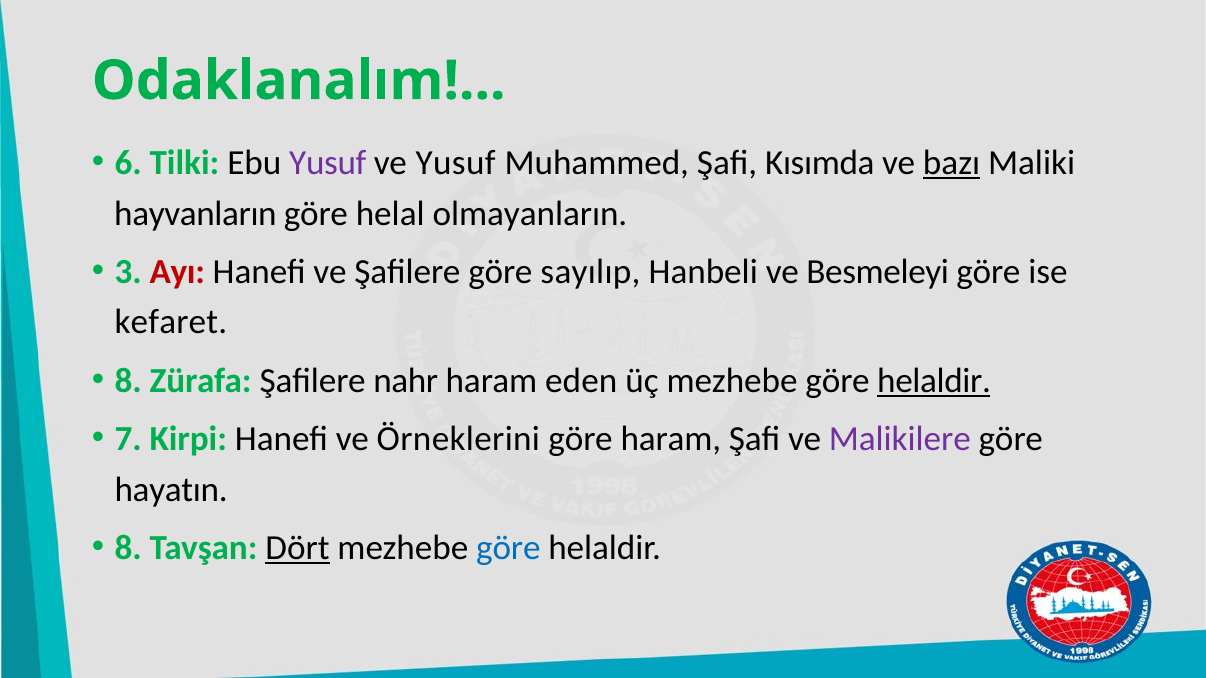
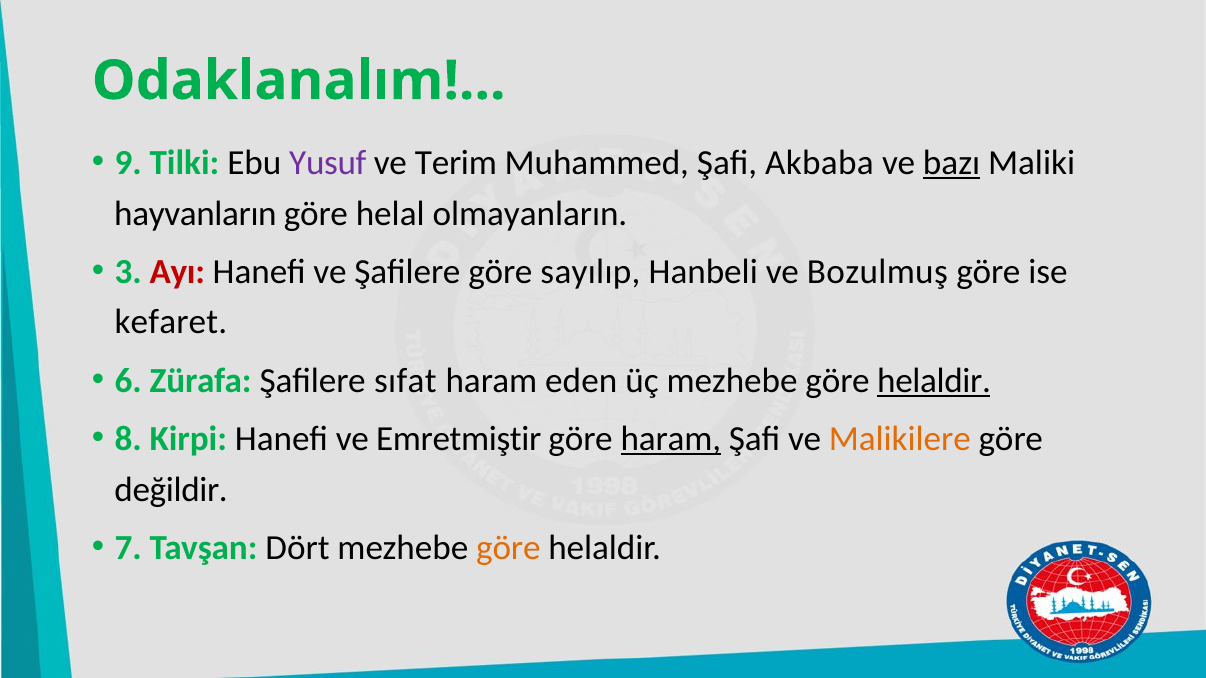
6: 6 -> 9 (128, 163)
ve Yusuf: Yusuf -> Terim (456, 163)
Kısımda: Kısımda -> Akbaba (819, 163)
Besmeleyi: Besmeleyi -> Bozulmuş (877, 272)
8: 8 -> 6 (128, 381)
nahr: nahr -> sıfat (405, 381)
7: 7 -> 8 (128, 439)
Örneklerini: Örneklerini -> Emretmiştir (459, 439)
haram underline: none -> present (671, 439)
Malikilere colour: purple -> orange (900, 439)
hayatın: hayatın -> değildir (171, 490)
8: 8 -> 7 (128, 548)
Dört underline: present -> none (298, 548)
göre colour: blue -> orange (508, 548)
